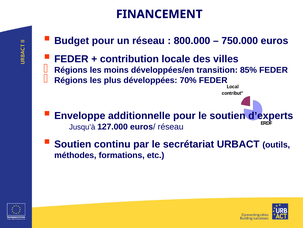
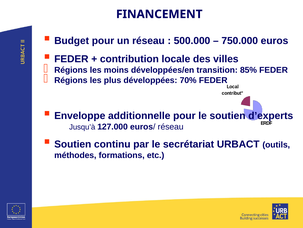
800.000: 800.000 -> 500.000 (192, 41)
